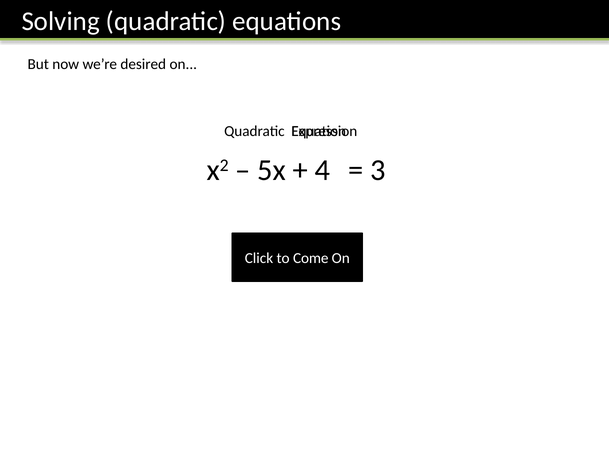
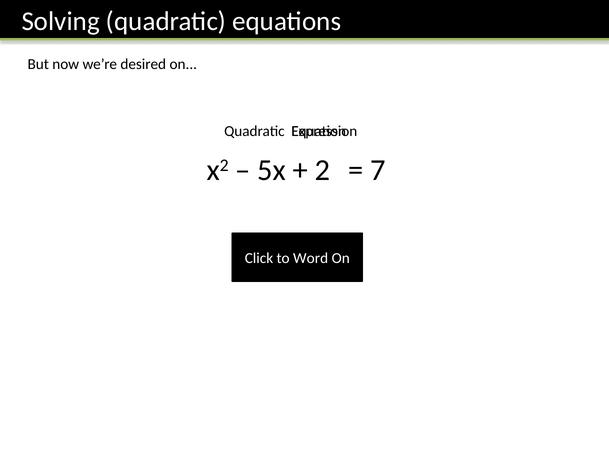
4: 4 -> 2 (323, 170)
3: 3 -> 7 (378, 170)
Come: Come -> Word (311, 258)
